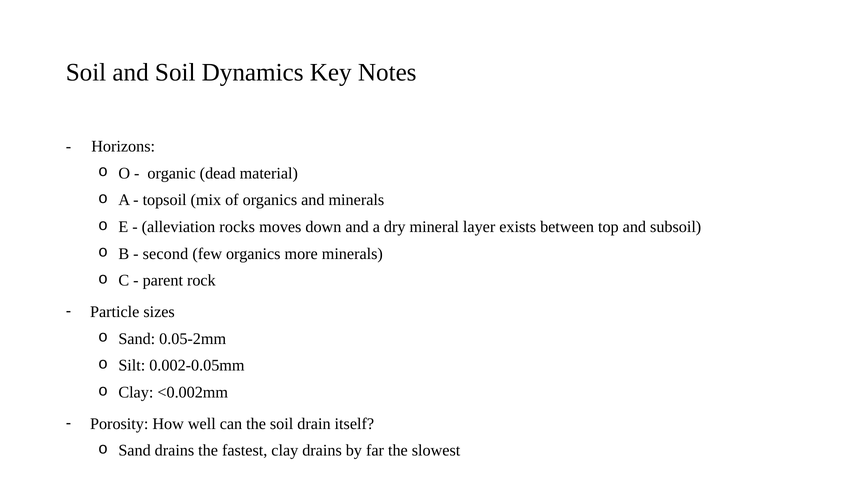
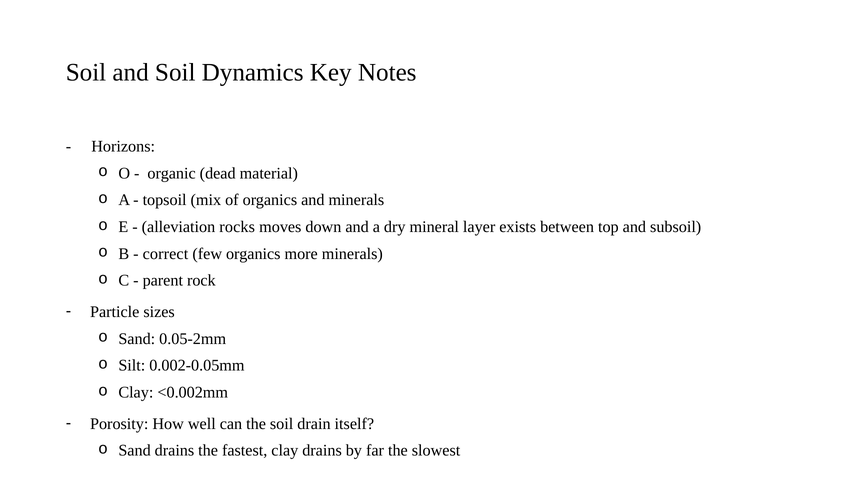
second: second -> correct (165, 253)
